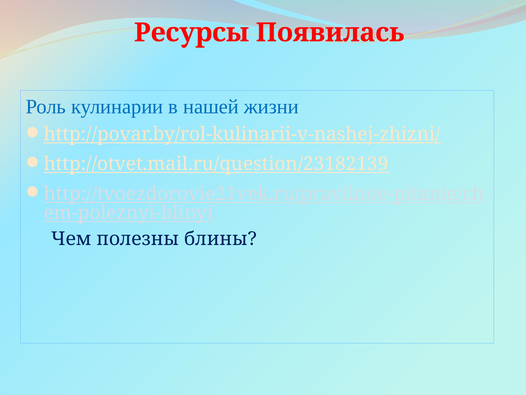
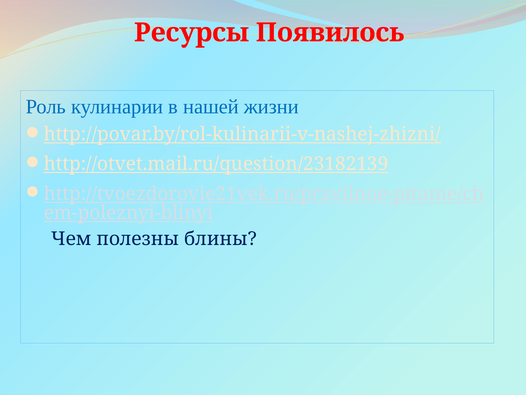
Появилась: Появилась -> Появилось (330, 33)
